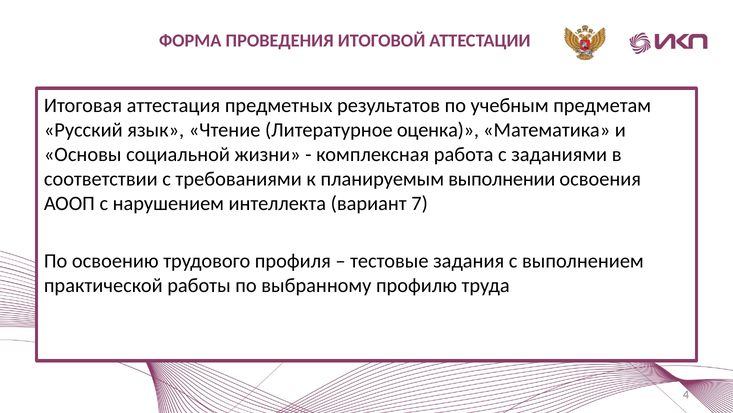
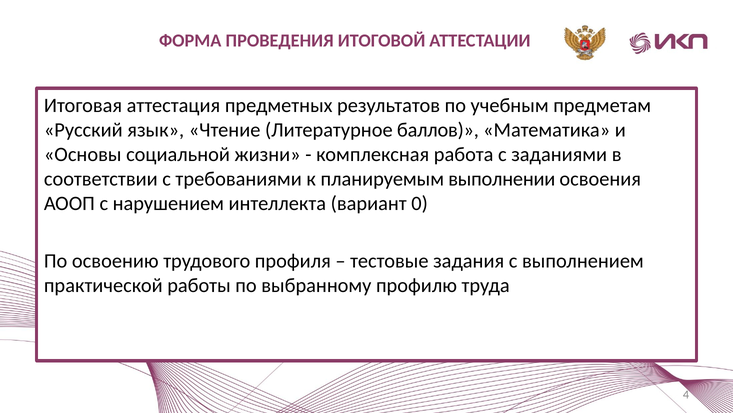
оценка: оценка -> баллов (438, 130)
7: 7 -> 0 (420, 203)
